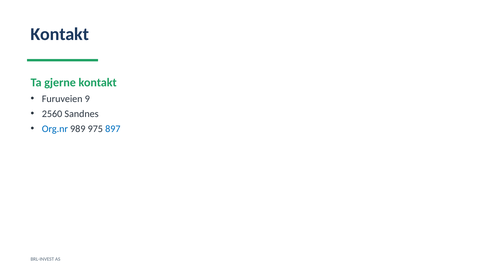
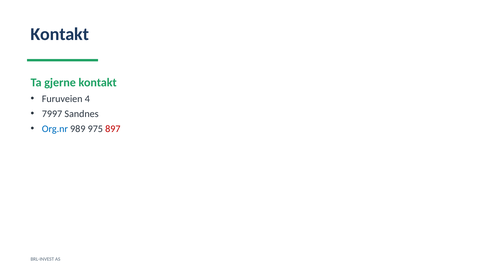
9: 9 -> 4 (87, 99)
2560: 2560 -> 7997 (52, 114)
897 colour: blue -> red (113, 129)
